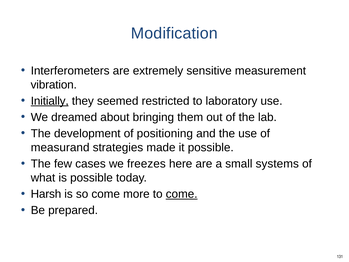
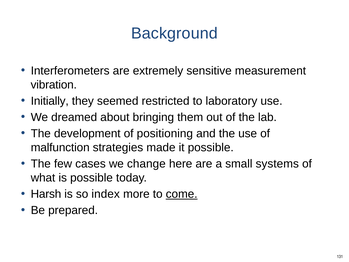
Modification: Modification -> Background (174, 33)
Initially underline: present -> none (50, 101)
measurand: measurand -> malfunction (60, 147)
freezes: freezes -> change (146, 164)
so come: come -> index (106, 194)
